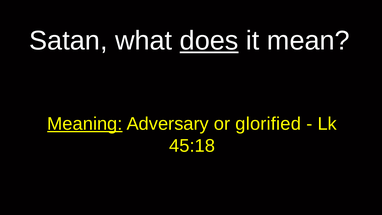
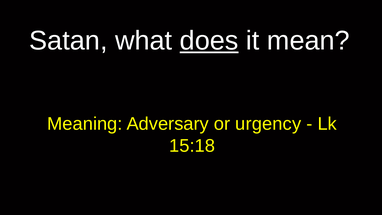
Meaning underline: present -> none (85, 124)
glorified: glorified -> urgency (268, 124)
45:18: 45:18 -> 15:18 (192, 146)
